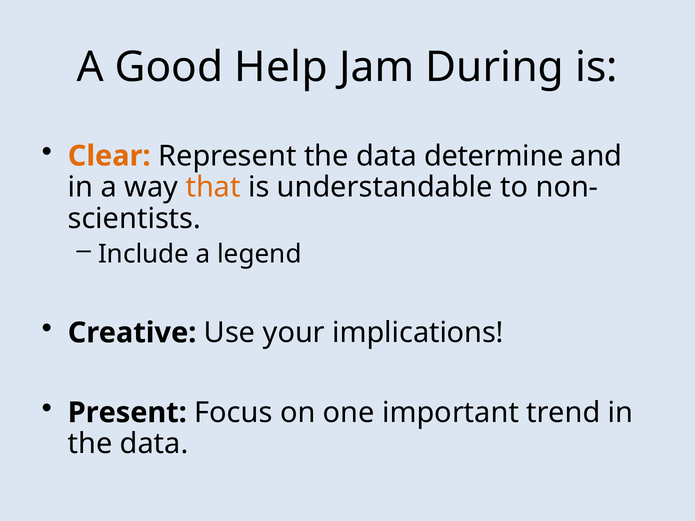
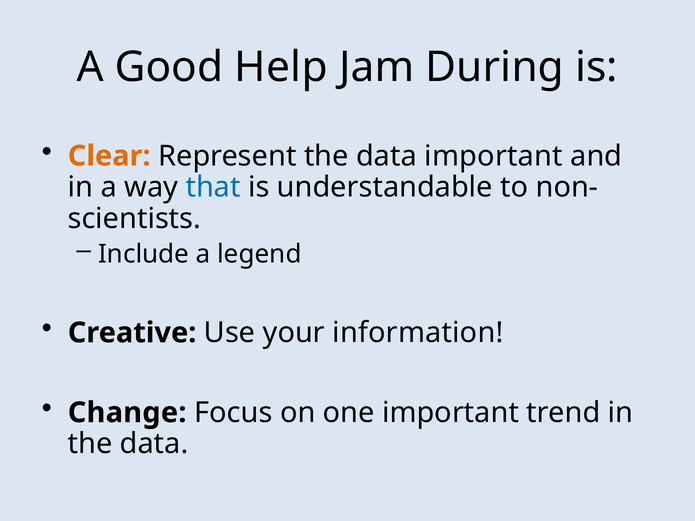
data determine: determine -> important (494, 156)
that colour: orange -> blue (213, 187)
implications: implications -> information (418, 333)
Present: Present -> Change (127, 413)
